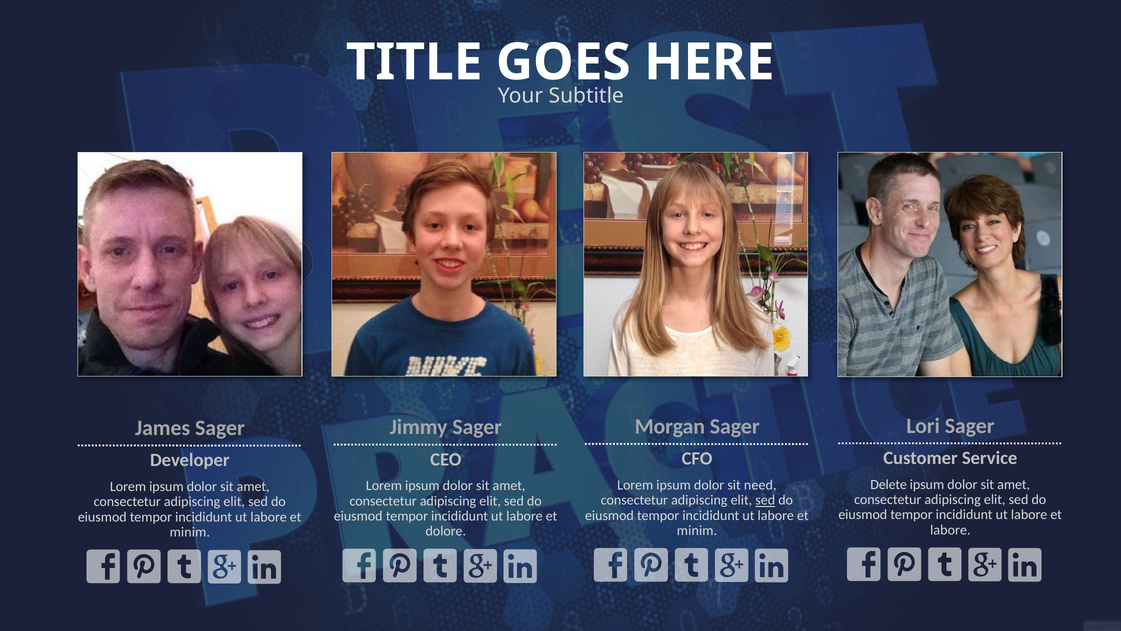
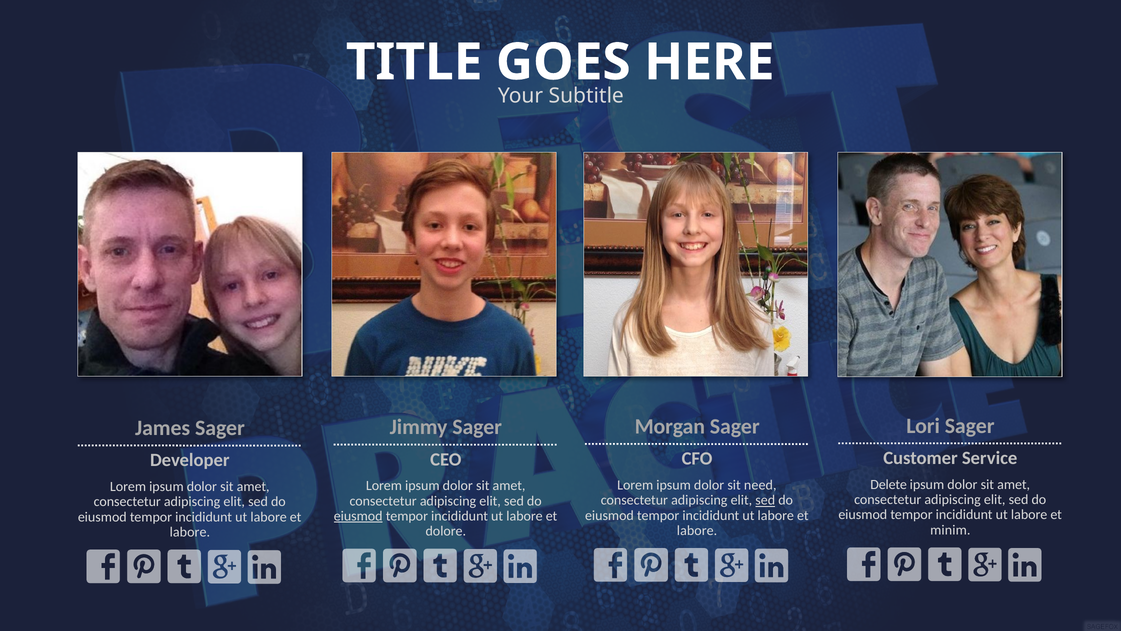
eiusmod underline: none -> present (358, 516)
labore: labore -> minim (950, 530)
minim: minim -> labore (697, 530)
minim: minim -> labore (190, 532)
